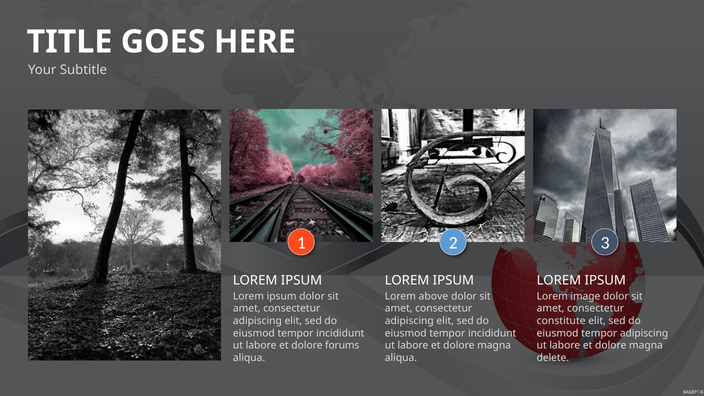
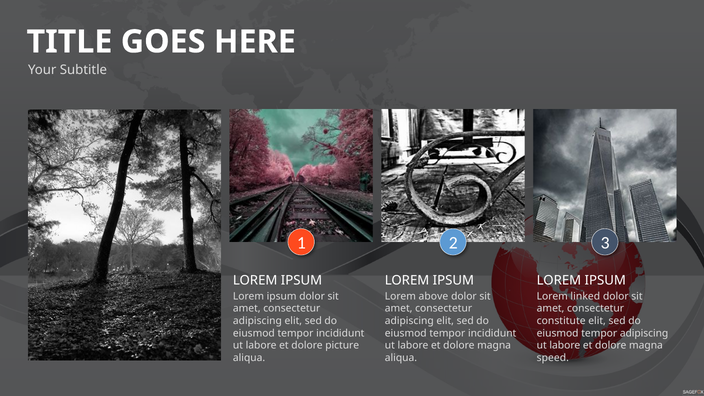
image: image -> linked (585, 296)
forums: forums -> picture (342, 345)
delete: delete -> speed (553, 358)
